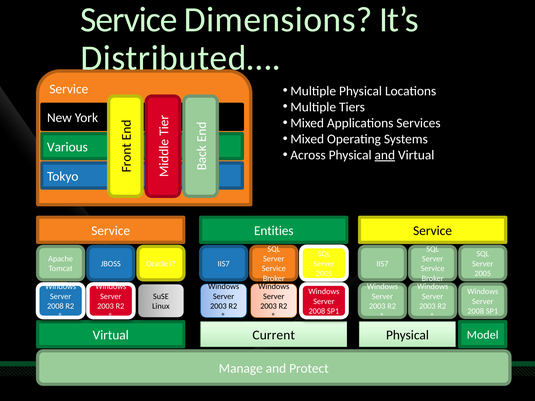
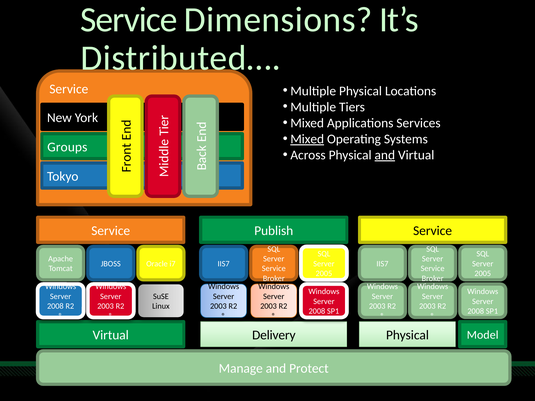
Mixed underline: none -> present (307, 139)
Various: Various -> Groups (67, 147)
Entities: Entities -> Publish (274, 231)
Current: Current -> Delivery (274, 335)
